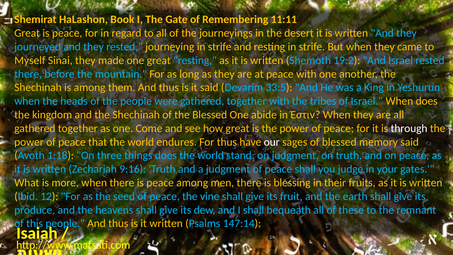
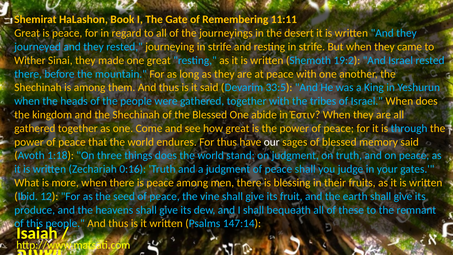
Myself: Myself -> Wither (30, 60)
through colour: white -> light blue (409, 128)
9:16: 9:16 -> 0:16 (133, 169)
